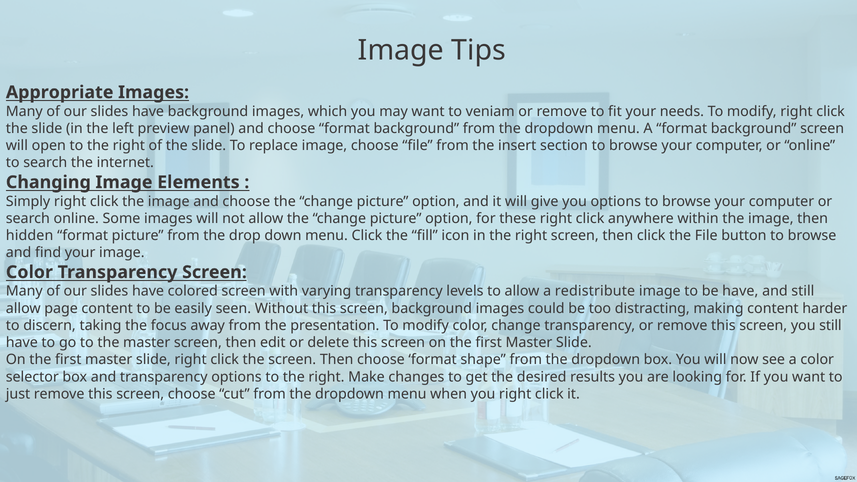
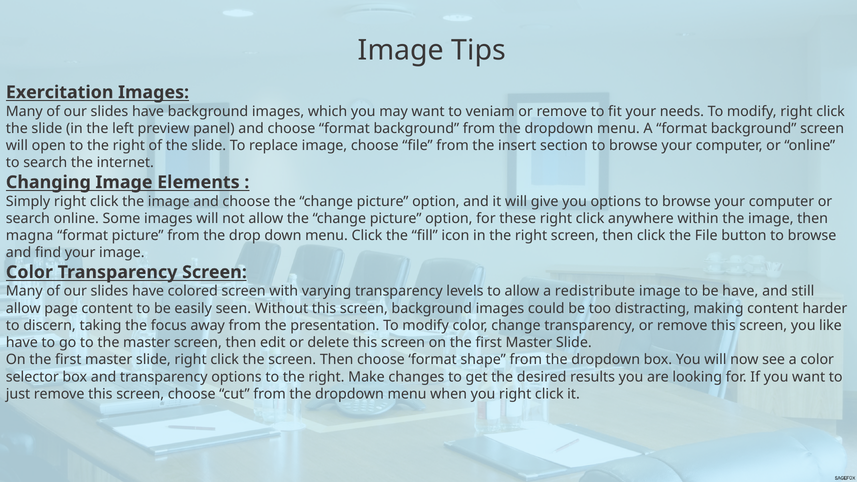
Appropriate: Appropriate -> Exercitation (60, 92)
hidden: hidden -> magna (30, 236)
you still: still -> like (830, 326)
